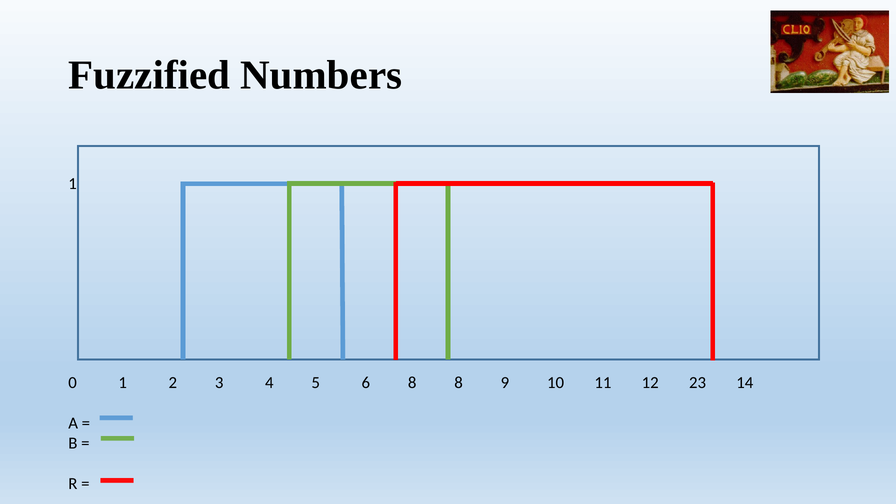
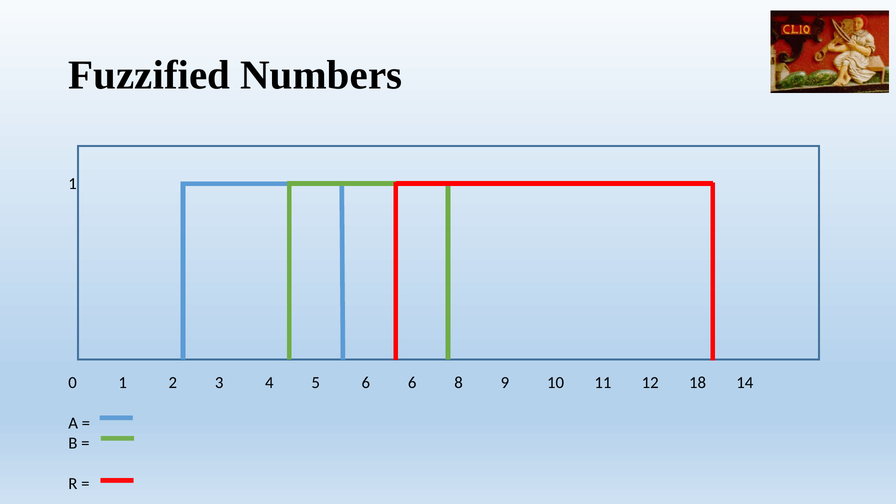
6 8: 8 -> 6 (412, 383)
23: 23 -> 18 (698, 383)
